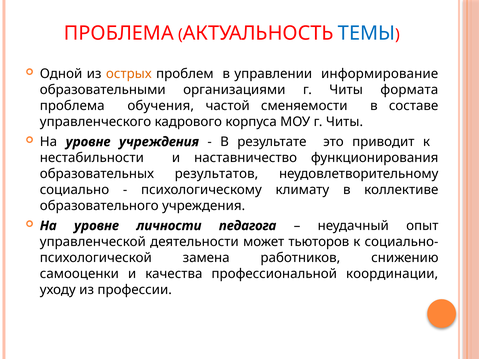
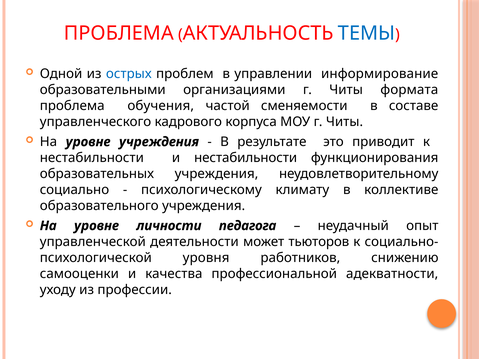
острых colour: orange -> blue (129, 74)
и наставничество: наставничество -> нестабильности (246, 158)
образовательных результатов: результатов -> учреждения (216, 174)
замена: замена -> уровня (206, 258)
координации: координации -> адекватности (392, 274)
